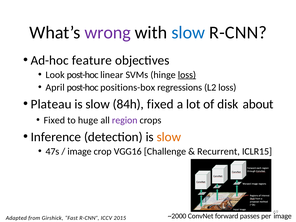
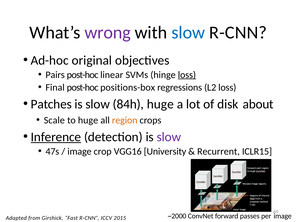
feature: feature -> original (92, 60)
Look: Look -> Pairs (55, 75)
April: April -> Final (55, 87)
Plateau: Plateau -> Patches (51, 104)
84h fixed: fixed -> huge (160, 104)
Fixed: Fixed -> Scale (54, 120)
region colour: purple -> orange (125, 120)
Inference underline: none -> present (56, 137)
slow colour: orange -> purple (169, 137)
Challenge: Challenge -> University (165, 151)
